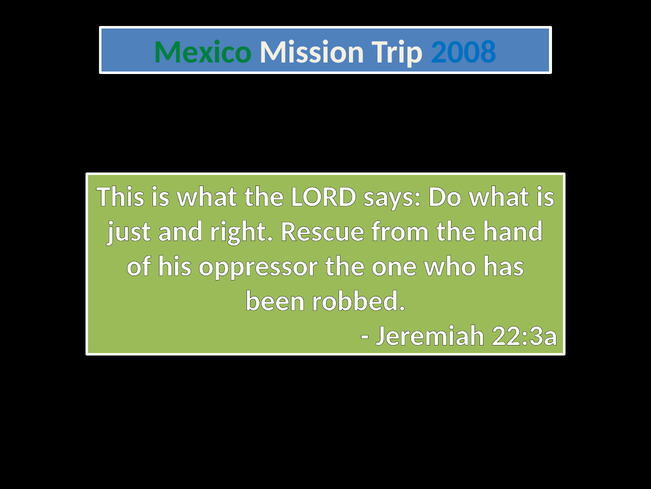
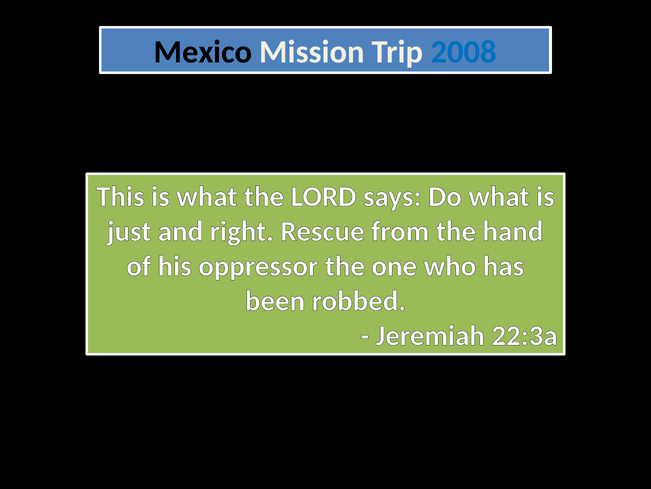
Mexico colour: green -> black (203, 52)
